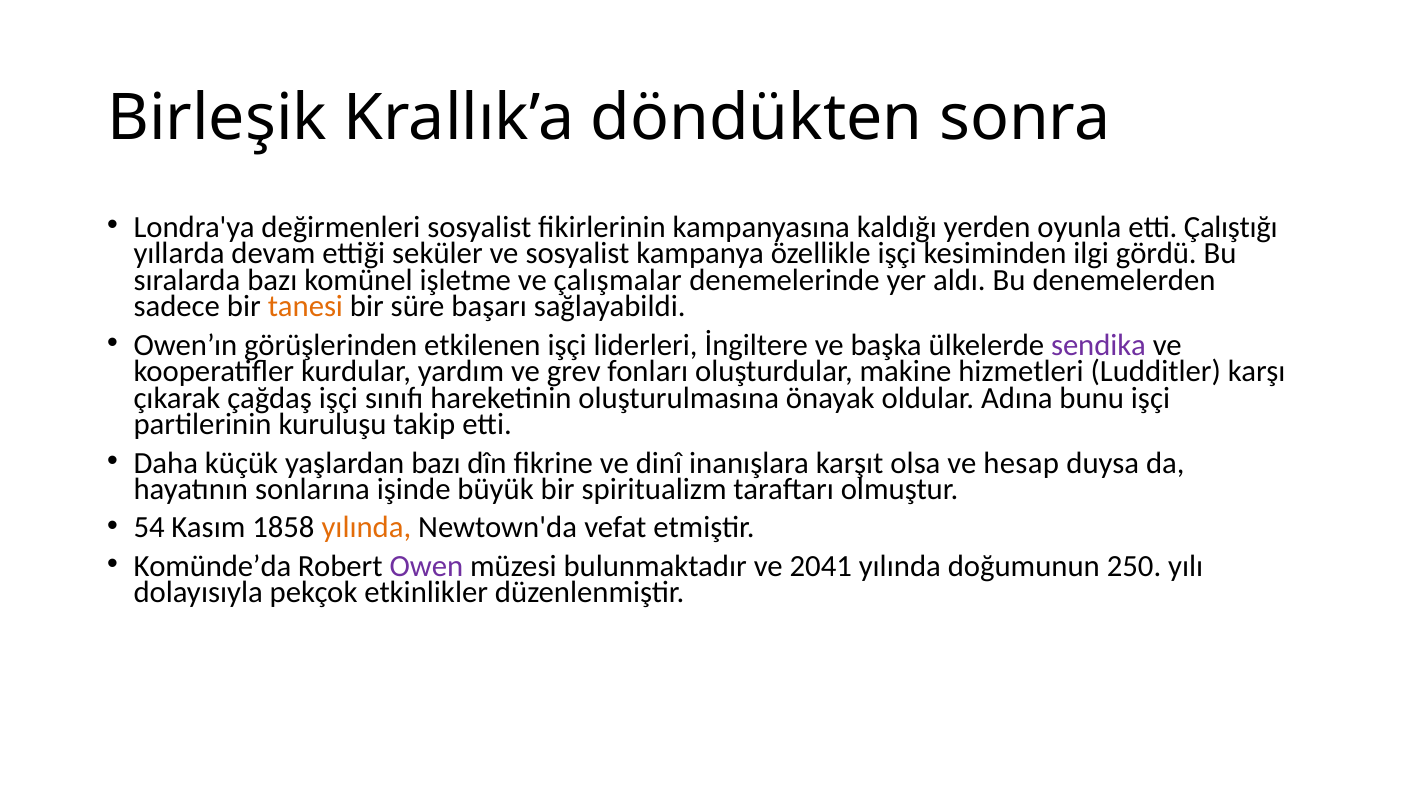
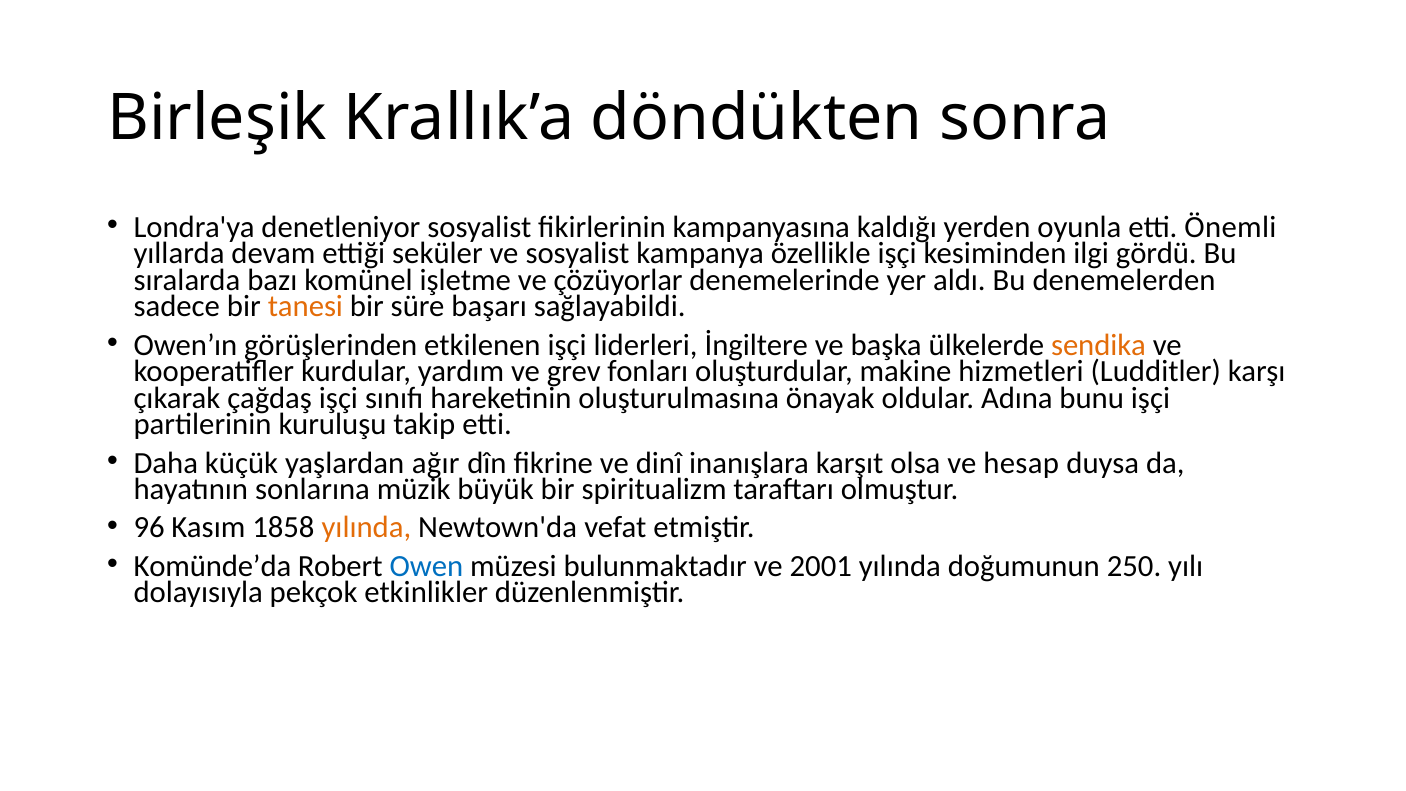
değirmenleri: değirmenleri -> denetleniyor (341, 227)
Çalıştığı: Çalıştığı -> Önemli (1230, 227)
çalışmalar: çalışmalar -> çözüyorlar (618, 280)
sendika colour: purple -> orange (1099, 345)
yaşlardan bazı: bazı -> ağır (436, 463)
işinde: işinde -> müzik (414, 489)
54: 54 -> 96 (149, 528)
Owen colour: purple -> blue (426, 566)
2041: 2041 -> 2001 (821, 566)
